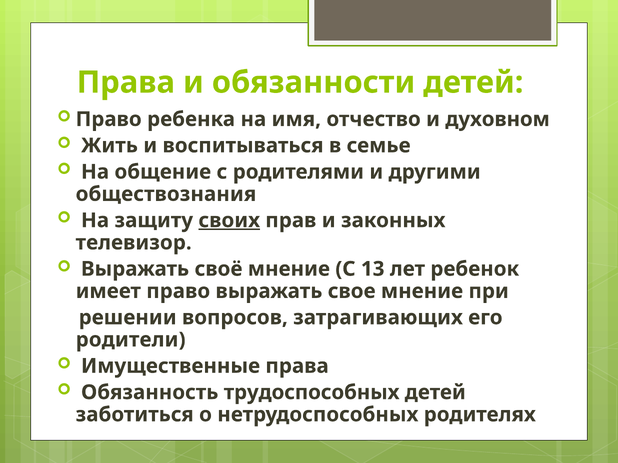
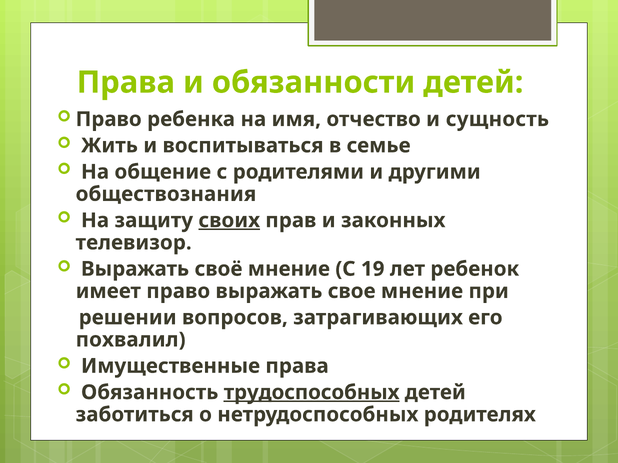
духовном: духовном -> сущность (497, 119)
13: 13 -> 19 (373, 269)
родители: родители -> похвалил (131, 340)
трудоспособных underline: none -> present (312, 393)
